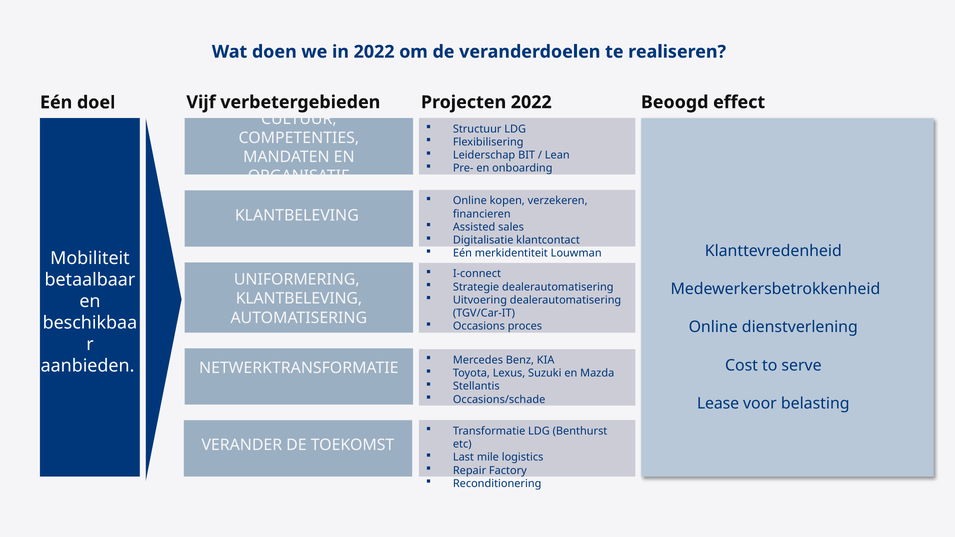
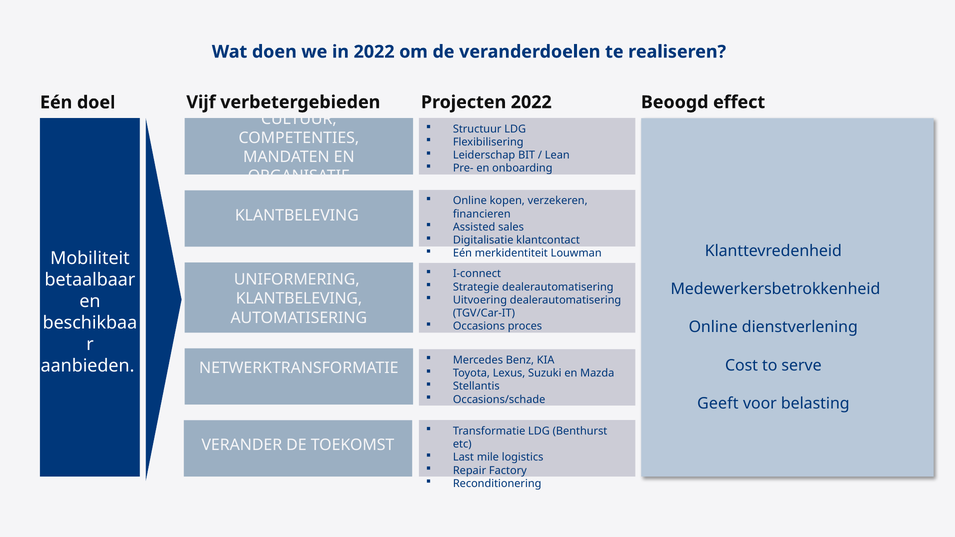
Lease: Lease -> Geeft (718, 404)
